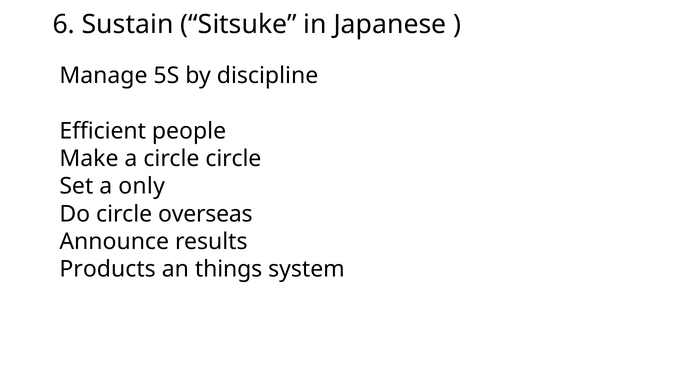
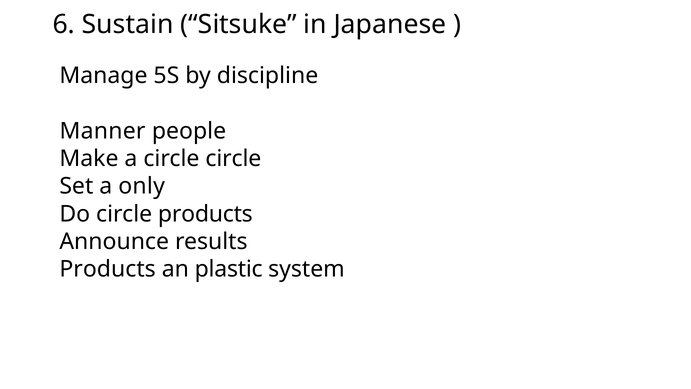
Efficient: Efficient -> Manner (103, 131)
circle overseas: overseas -> products (205, 214)
things: things -> plastic (229, 269)
